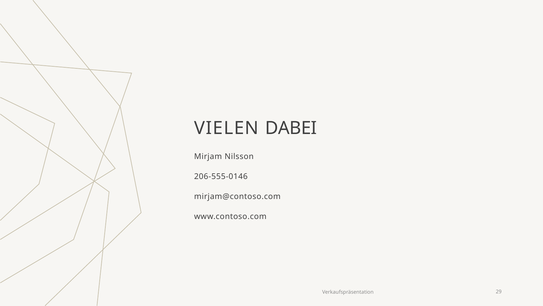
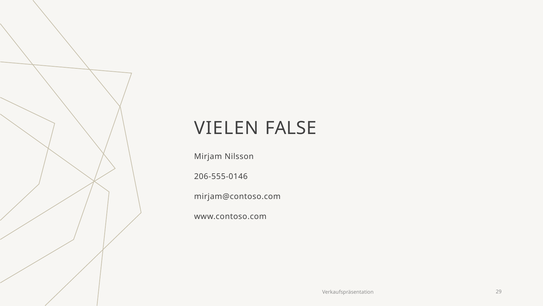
DABEI: DABEI -> FALSE (291, 128)
